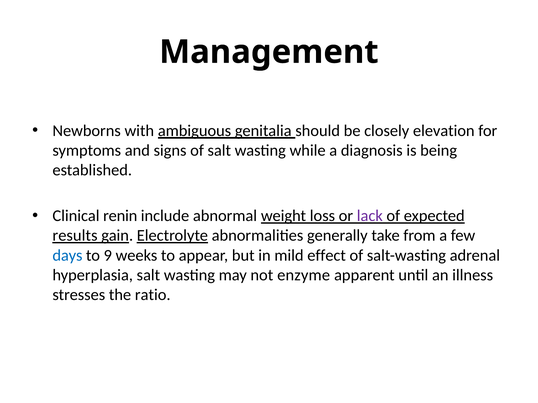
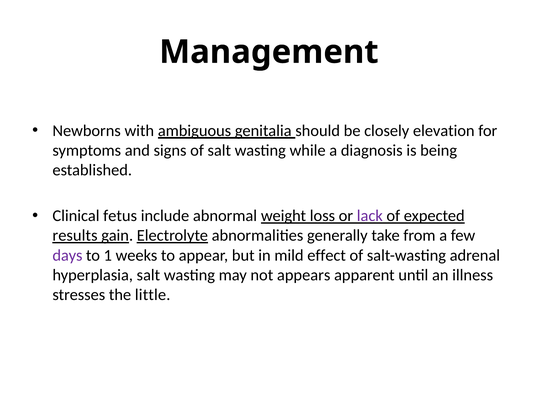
renin: renin -> fetus (120, 216)
days colour: blue -> purple (67, 256)
9: 9 -> 1 (108, 256)
enzyme: enzyme -> appears (304, 275)
ratio: ratio -> little (153, 295)
